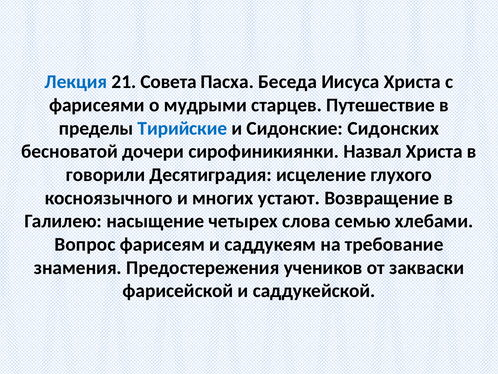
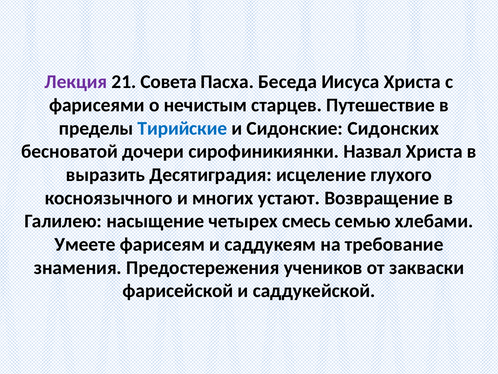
Лекция colour: blue -> purple (76, 82)
мудрыми: мудрыми -> нечистым (205, 105)
говорили: говорили -> выразить (106, 175)
слова: слова -> смесь (307, 221)
Вопрос: Вопрос -> Умеете (85, 244)
